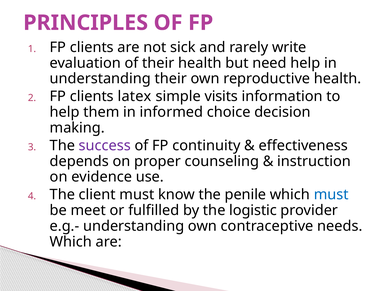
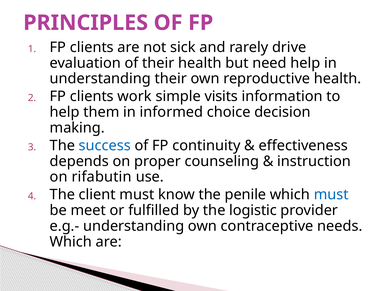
write: write -> drive (289, 47)
latex: latex -> work (135, 96)
success colour: purple -> blue (105, 145)
evidence: evidence -> rifabutin (102, 177)
